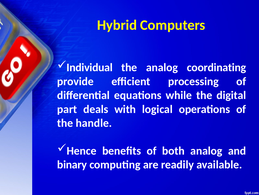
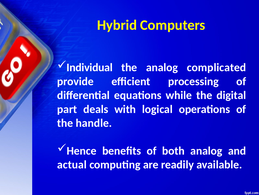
coordinating: coordinating -> complicated (216, 67)
binary: binary -> actual (72, 164)
